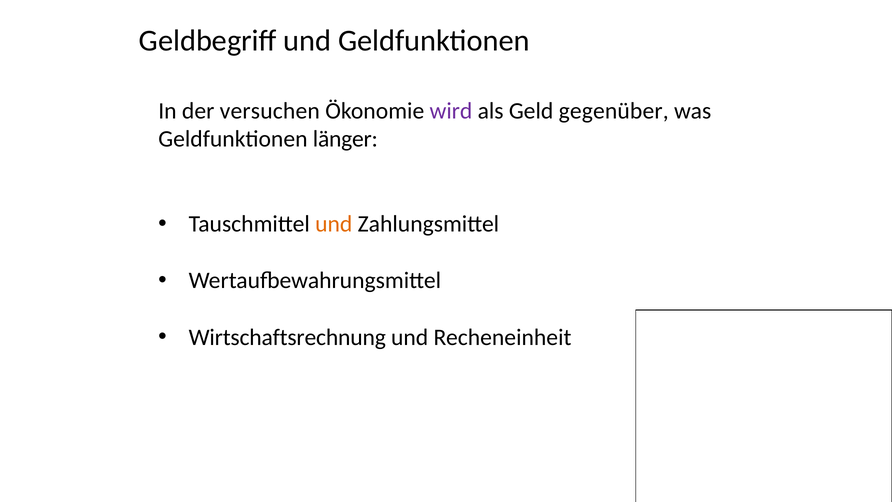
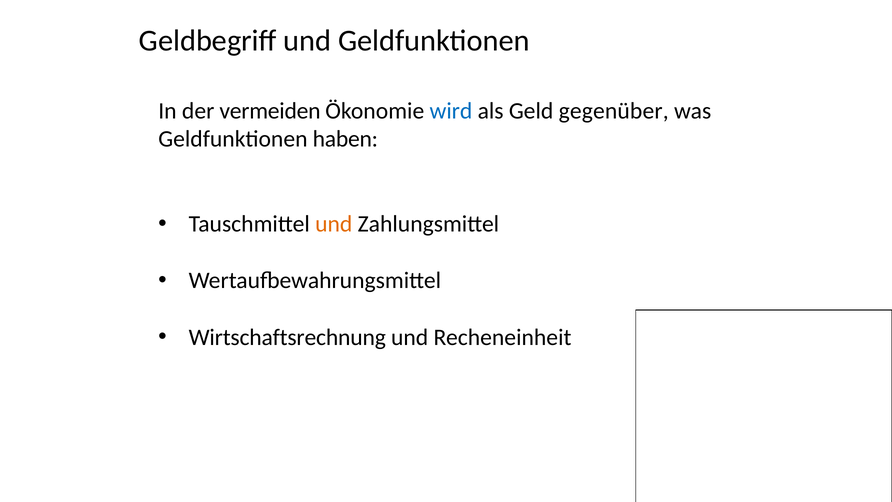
versuchen: versuchen -> vermeiden (270, 111)
wird colour: purple -> blue (451, 111)
länger: länger -> haben (345, 139)
